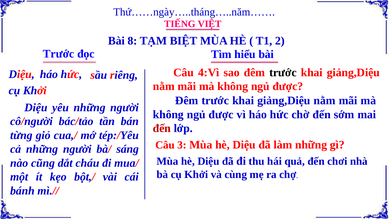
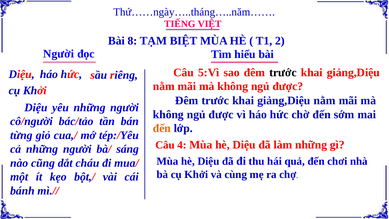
Trước: Trước -> Người (59, 54)
4:Vì: 4:Vì -> 5:Vì (209, 72)
đến colour: red -> orange (162, 128)
3: 3 -> 4 (182, 145)
